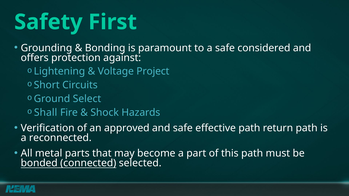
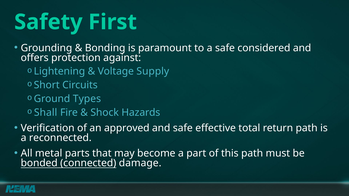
Project: Project -> Supply (153, 71)
Select: Select -> Types (87, 99)
effective path: path -> total (249, 128)
selected: selected -> damage (140, 163)
